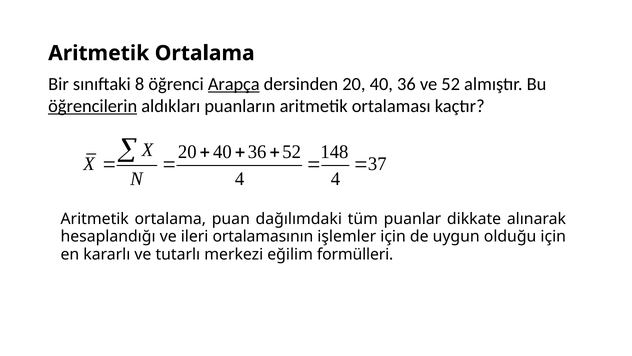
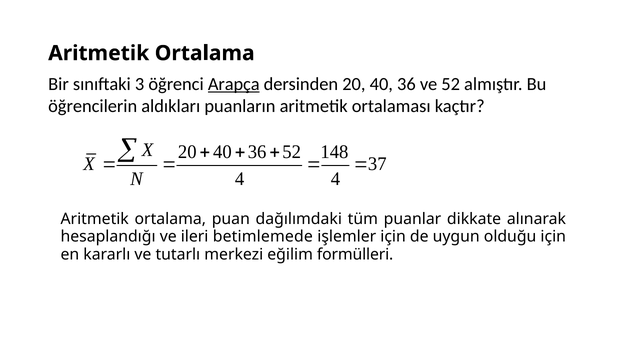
8: 8 -> 3 (140, 84)
öğrencilerin underline: present -> none (93, 106)
ortalamasının: ortalamasının -> betimlemede (263, 236)
